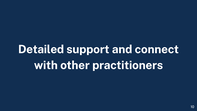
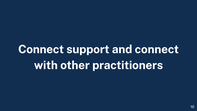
Detailed: Detailed -> Connect (41, 49)
